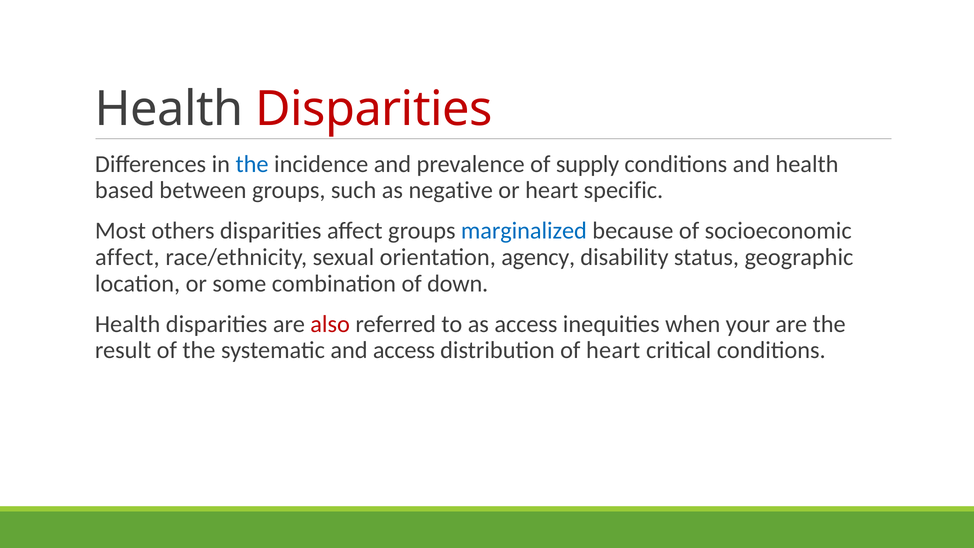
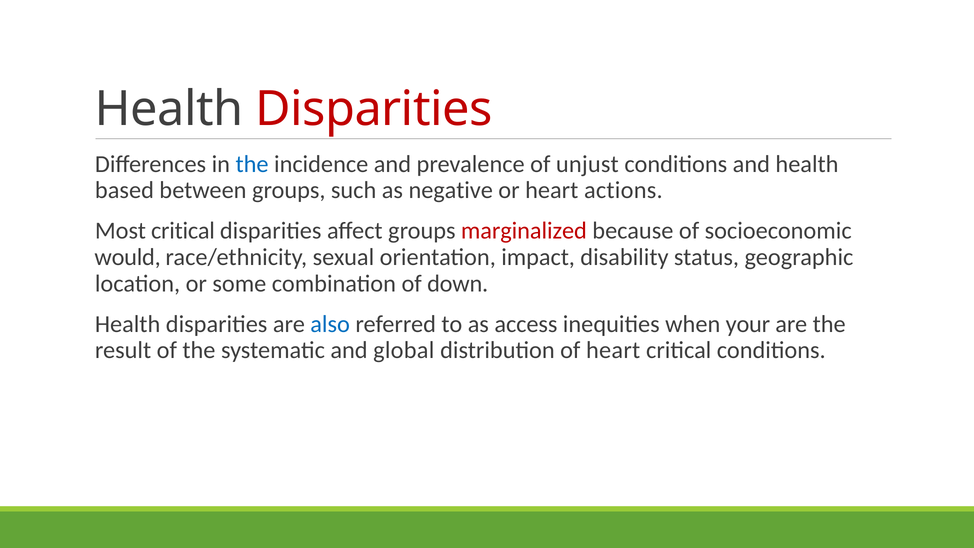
supply: supply -> unjust (587, 164)
specific: specific -> actions (623, 190)
Most others: others -> critical (183, 231)
marginalized colour: blue -> red (524, 231)
affect: affect -> would (128, 257)
agency: agency -> impact (538, 257)
also colour: red -> blue (330, 324)
and access: access -> global (404, 350)
